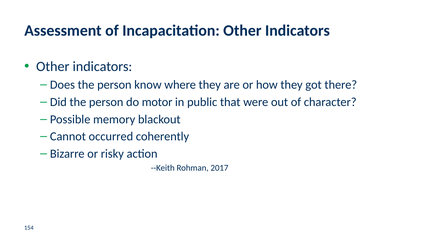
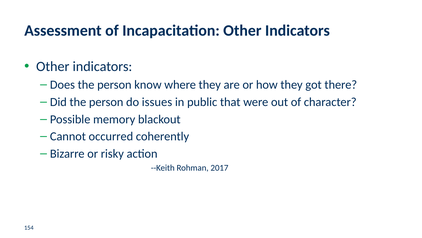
motor: motor -> issues (157, 102)
